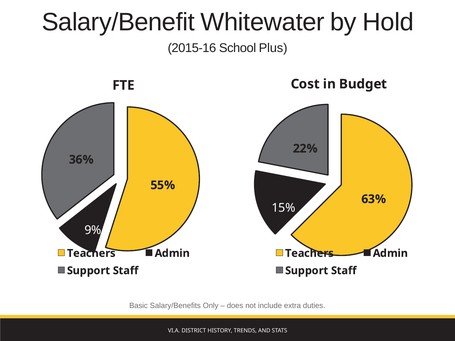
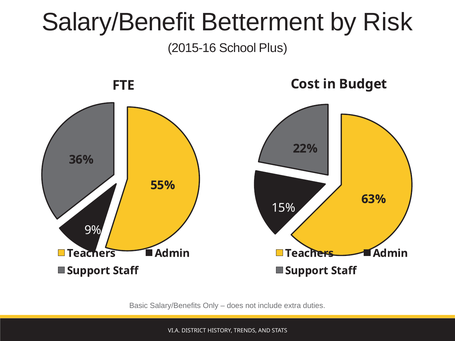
Whitewater: Whitewater -> Betterment (263, 22)
Hold: Hold -> Risk (388, 22)
